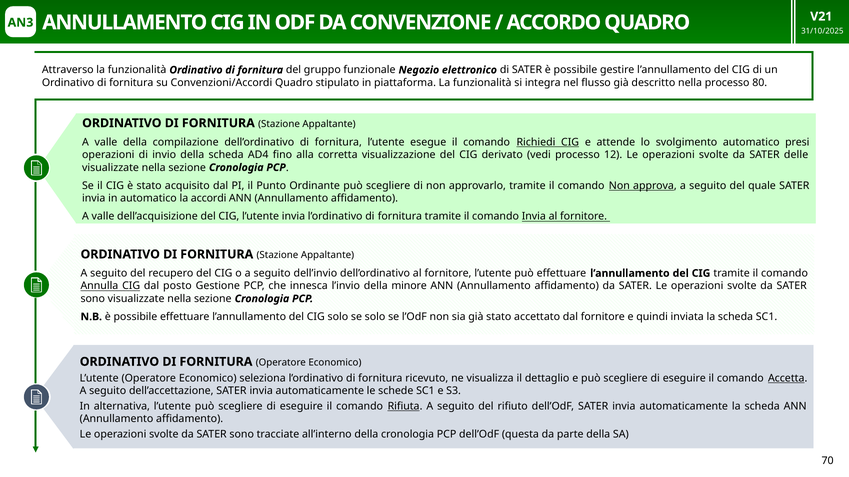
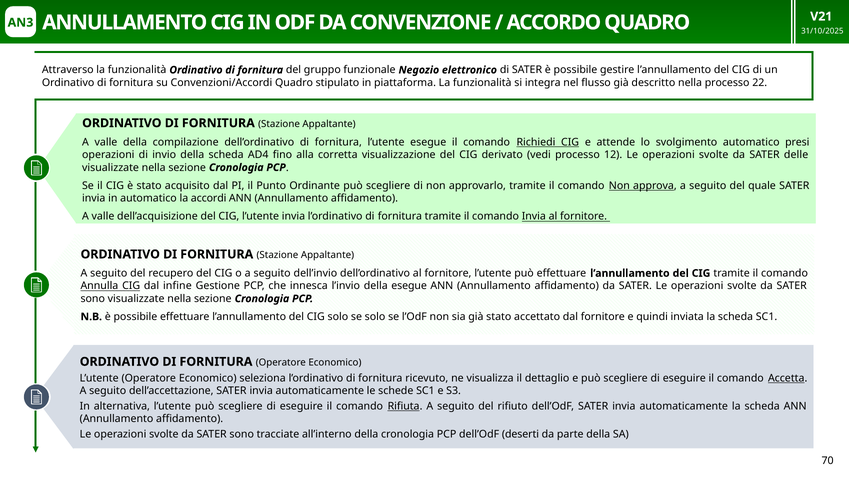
80: 80 -> 22 (760, 83)
posto: posto -> infine (177, 286)
della minore: minore -> esegue (409, 286)
questa: questa -> deserti (520, 435)
